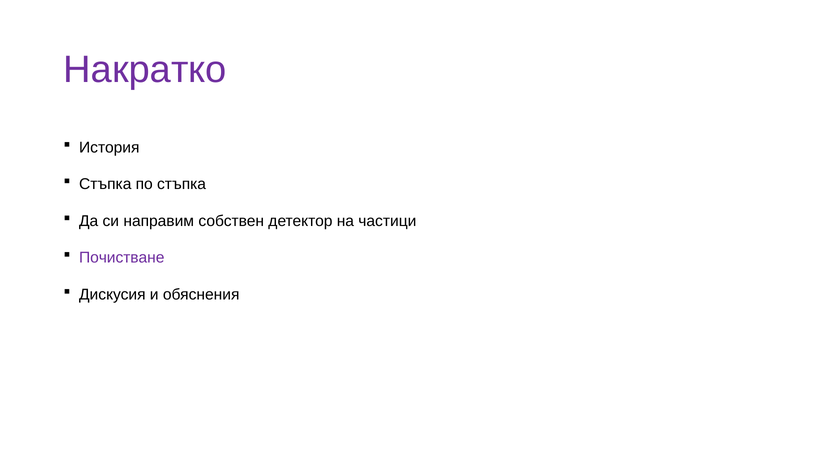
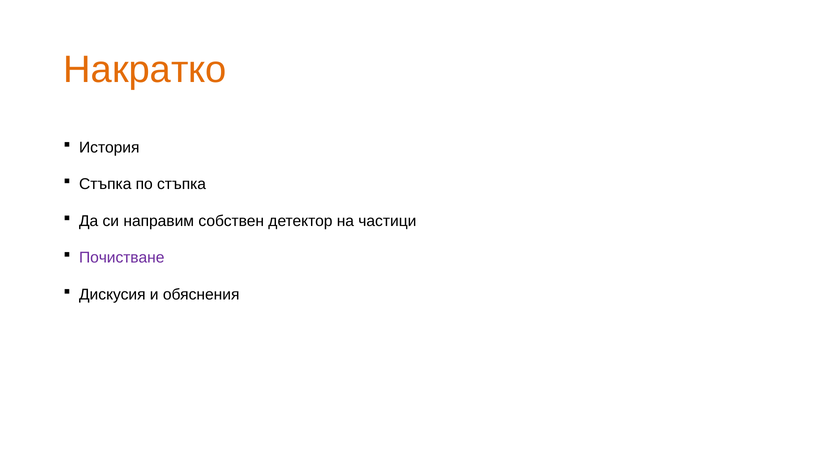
Накратко colour: purple -> orange (145, 70)
